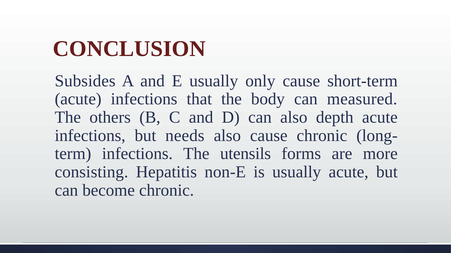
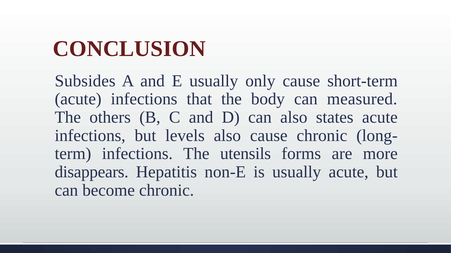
depth: depth -> states (335, 118)
needs: needs -> levels (185, 136)
consisting: consisting -> disappears (92, 172)
